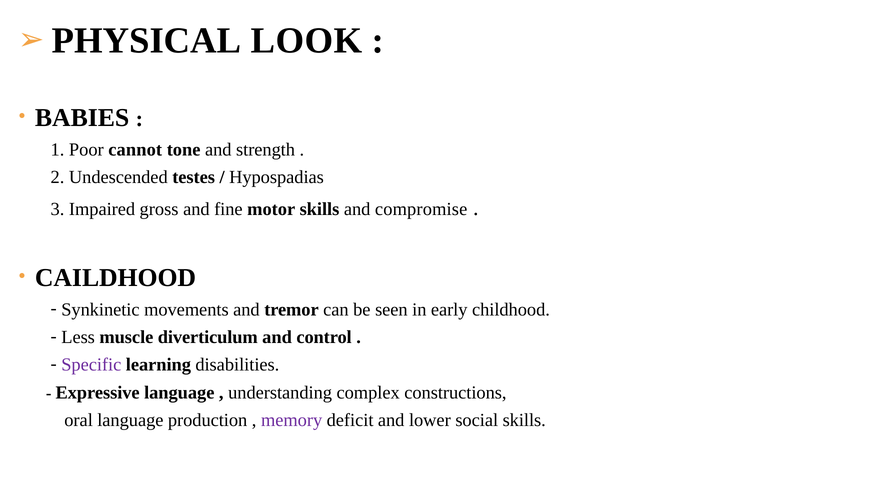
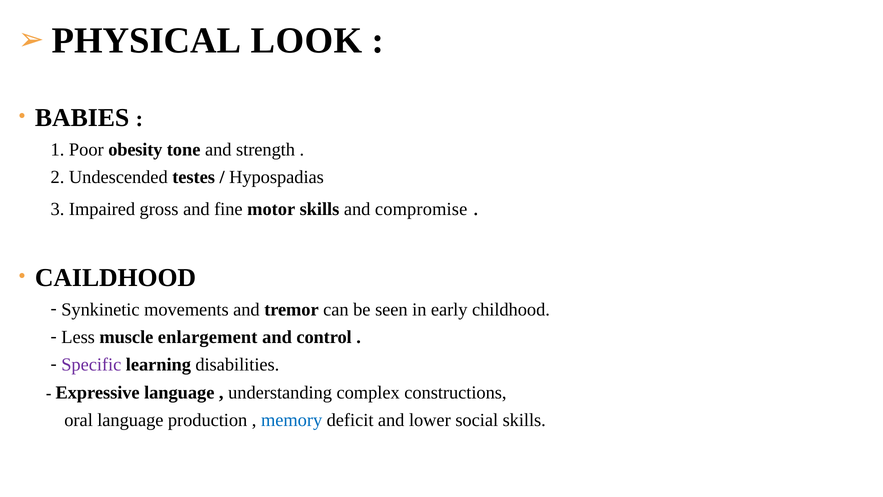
cannot: cannot -> obesity (135, 149)
diverticulum: diverticulum -> enlargement (208, 337)
memory colour: purple -> blue (292, 420)
